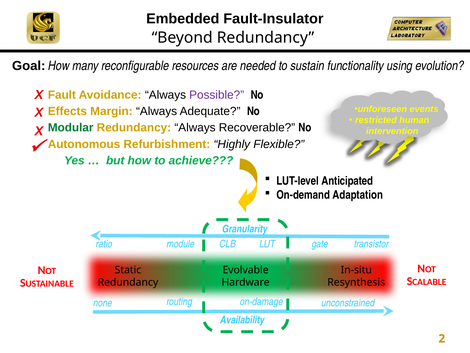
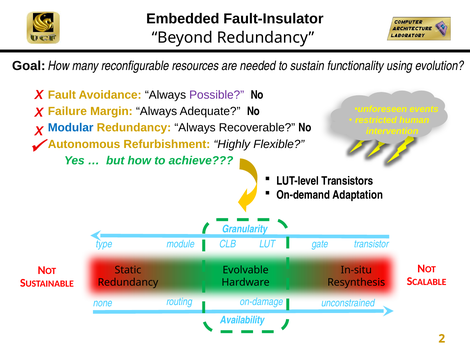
Effects: Effects -> Failure (67, 111)
Modular colour: green -> blue (71, 128)
Anticipated: Anticipated -> Transistors (347, 181)
ratio: ratio -> type (104, 244)
